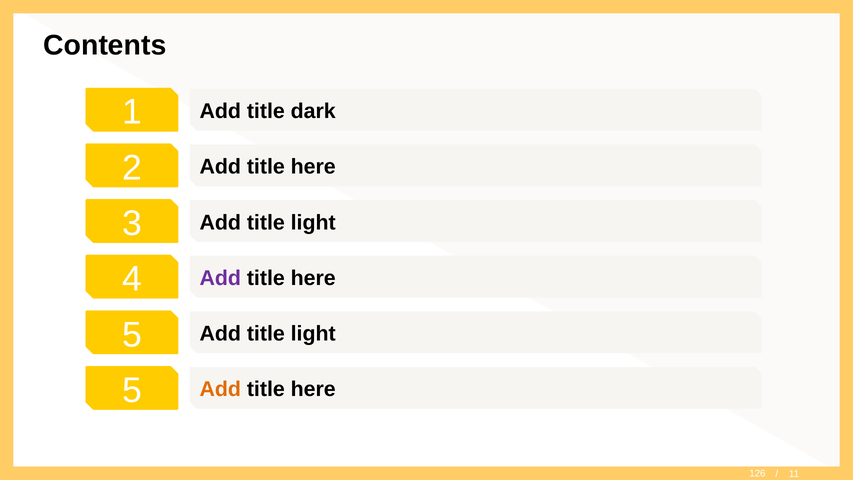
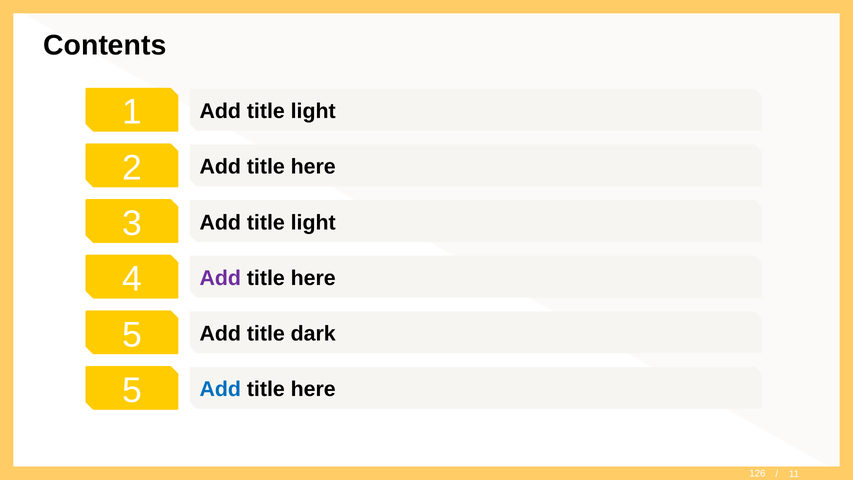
1 Add title dark: dark -> light (313, 111)
5 Add title light: light -> dark (313, 334)
Add colour: orange -> blue (220, 389)
